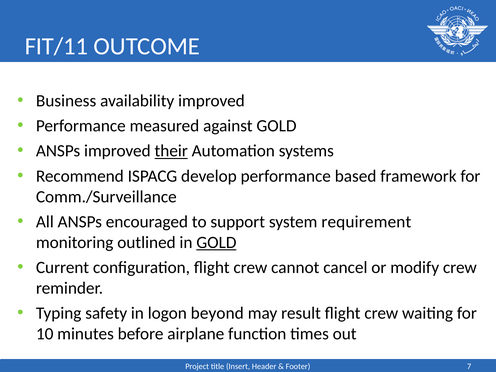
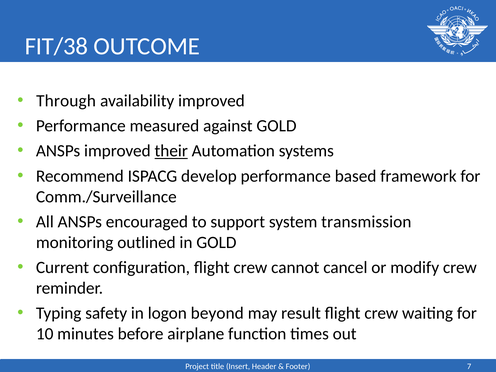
FIT/11: FIT/11 -> FIT/38 (56, 46)
Business: Business -> Through (66, 101)
requirement: requirement -> transmission (366, 222)
GOLD underline: present -> none (216, 242)
